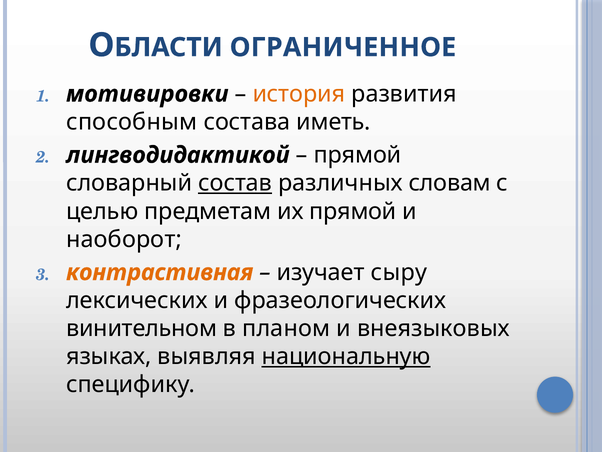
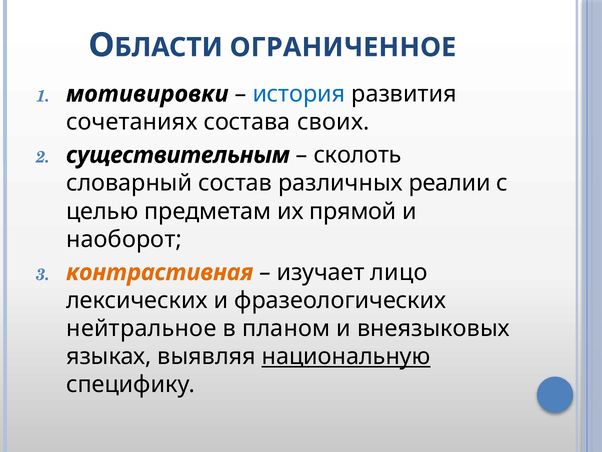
история colour: orange -> blue (299, 94)
способным: способным -> сочетаниях (132, 122)
иметь: иметь -> своих (333, 122)
лингводидактикой: лингводидактикой -> существительным (178, 155)
прямой: прямой -> сколоть (358, 155)
состав underline: present -> none (235, 183)
словам: словам -> реалии (450, 183)
сыру: сыру -> лицо (399, 272)
винительном: винительном -> нейтральное (141, 328)
